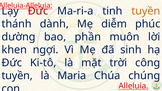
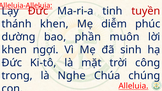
tuyền colour: orange -> red (146, 11)
thánh dành: dành -> khen (54, 24)
tuyền: tuyền -> trong (17, 76)
Maria: Maria -> Nghe (72, 76)
